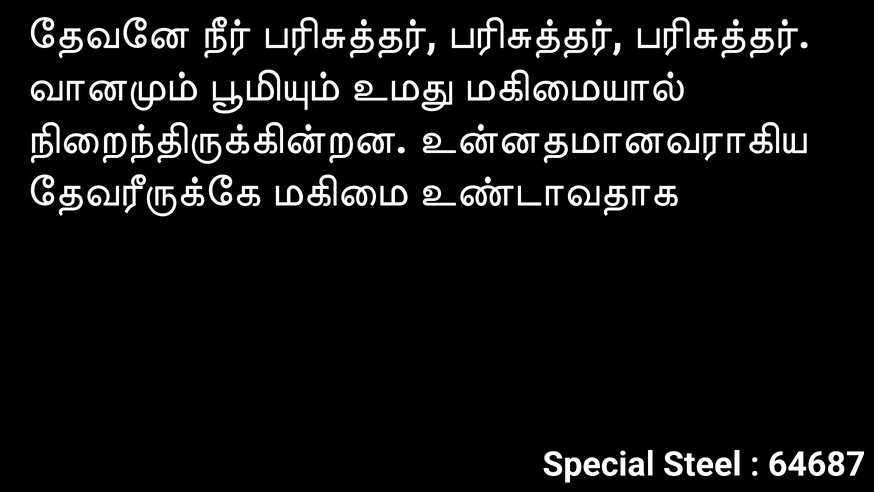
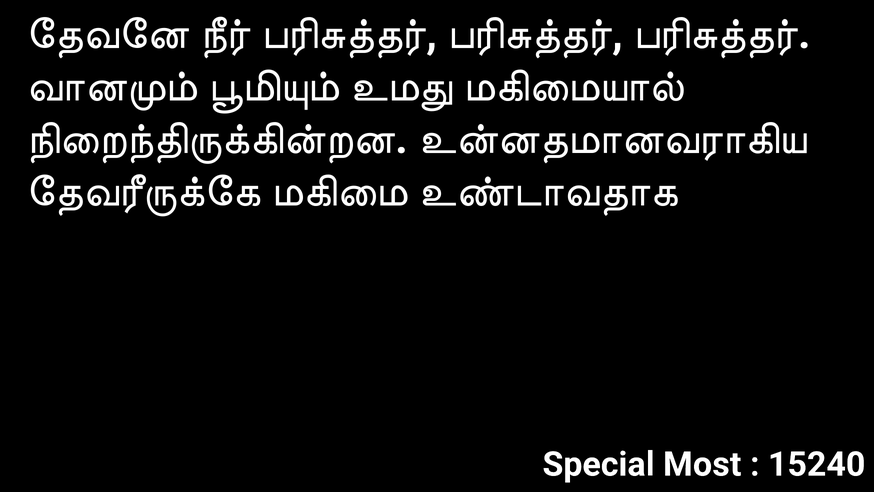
Steel: Steel -> Most (702, 464)
64687: 64687 -> 15240 (817, 464)
